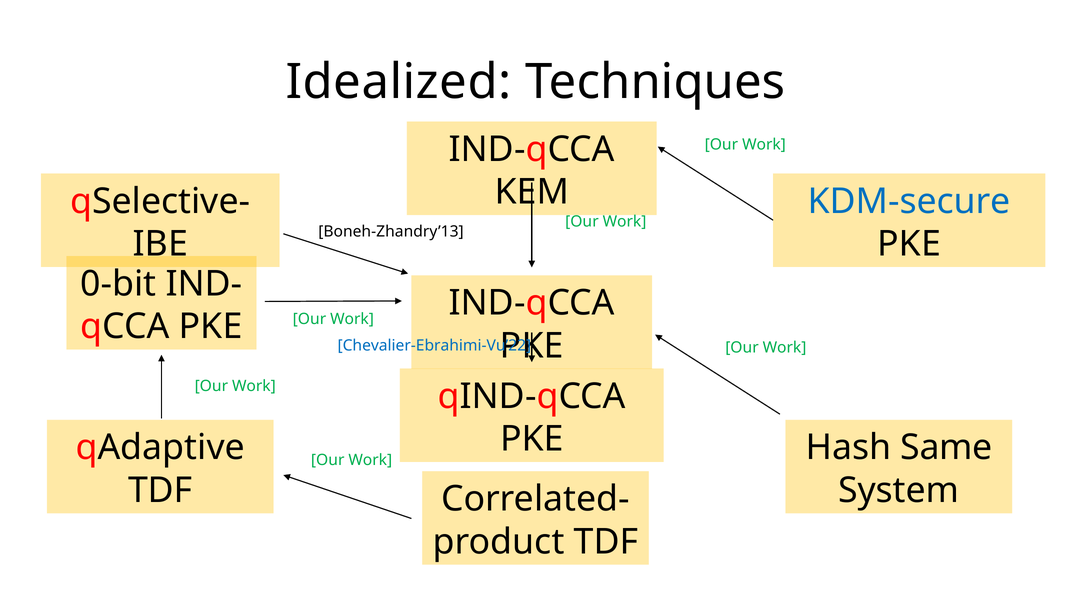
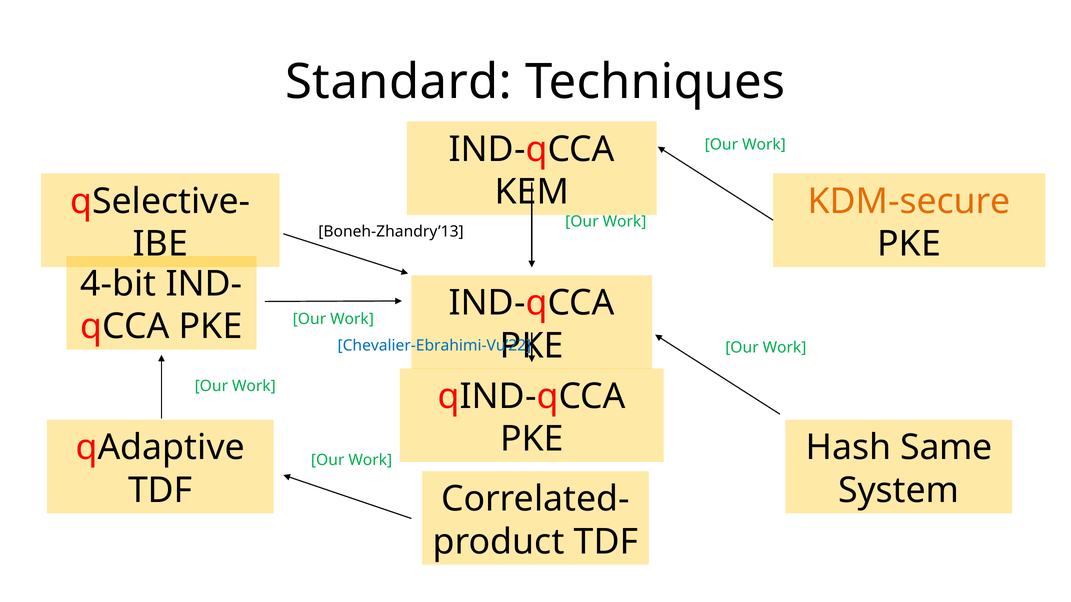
Idealized: Idealized -> Standard (399, 82)
KDM-secure colour: blue -> orange (909, 201)
0-bit: 0-bit -> 4-bit (118, 284)
